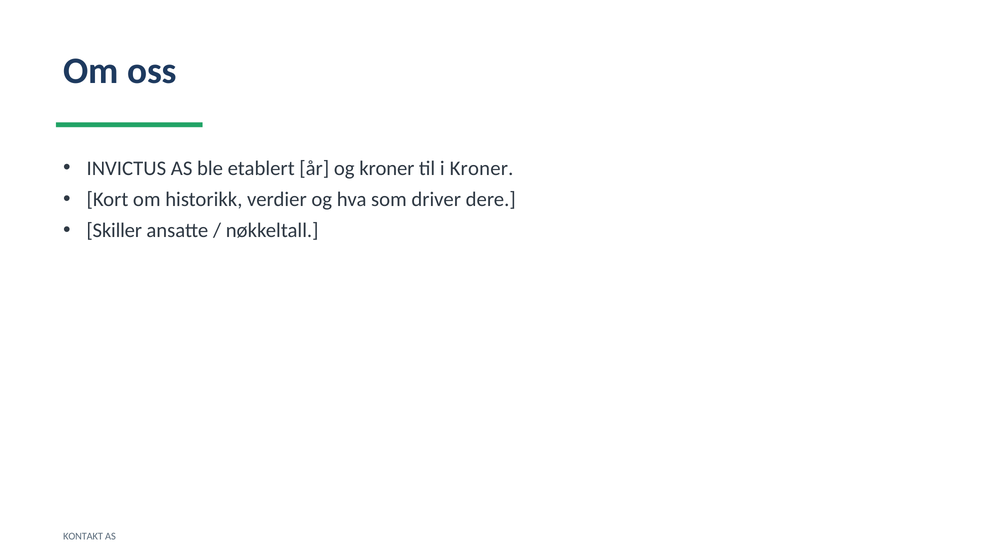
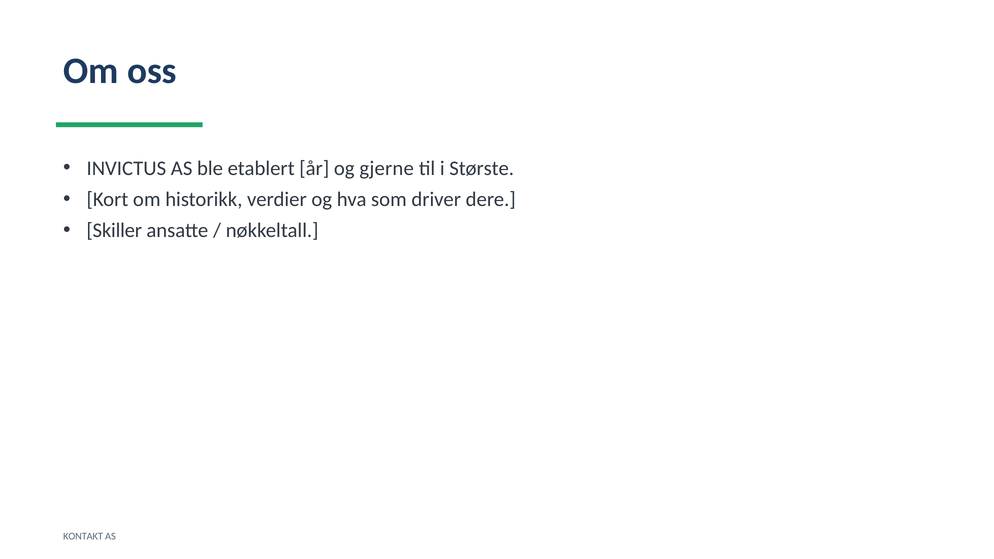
og kroner: kroner -> gjerne (387, 168)
i Kroner: Kroner -> Største (482, 168)
